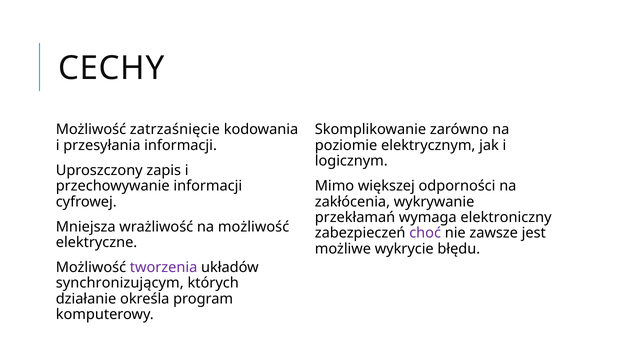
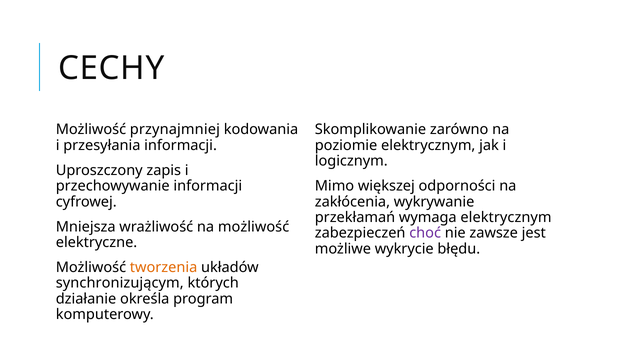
zatrzaśnięcie: zatrzaśnięcie -> przynajmniej (175, 129)
wymaga elektroniczny: elektroniczny -> elektrycznym (506, 217)
tworzenia colour: purple -> orange (164, 267)
